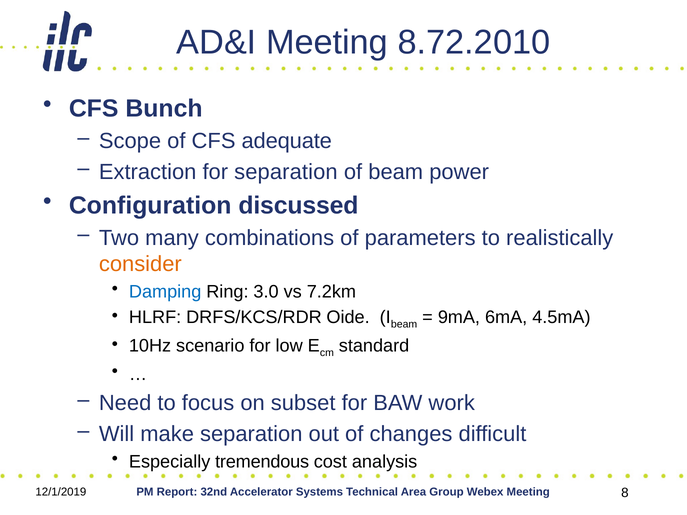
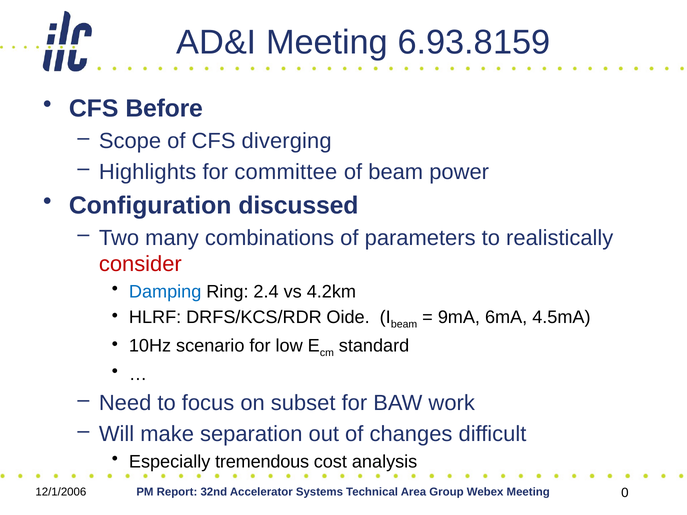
8.72.2010: 8.72.2010 -> 6.93.8159 (474, 42)
Bunch: Bunch -> Before (164, 109)
adequate: adequate -> diverging (287, 141)
Extraction: Extraction -> Highlights (148, 172)
for separation: separation -> committee (286, 172)
consider colour: orange -> red (140, 264)
3.0: 3.0 -> 2.4 (266, 292)
7.2km: 7.2km -> 4.2km (331, 292)
12/1/2019: 12/1/2019 -> 12/1/2006 (61, 492)
8: 8 -> 0 (625, 493)
